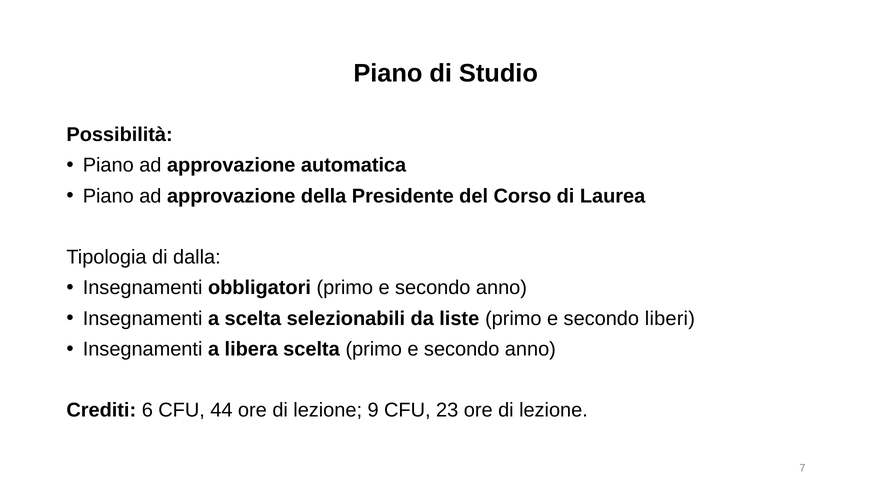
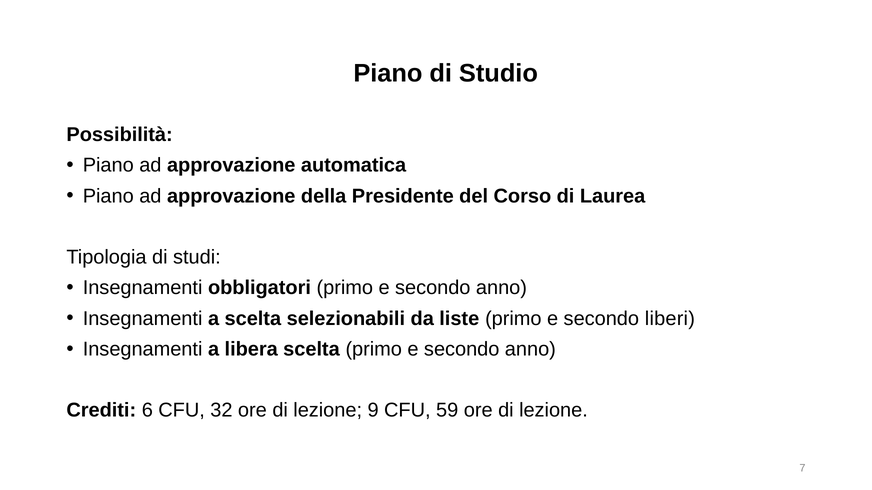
dalla: dalla -> studi (197, 257)
44: 44 -> 32 (221, 411)
23: 23 -> 59 (447, 411)
